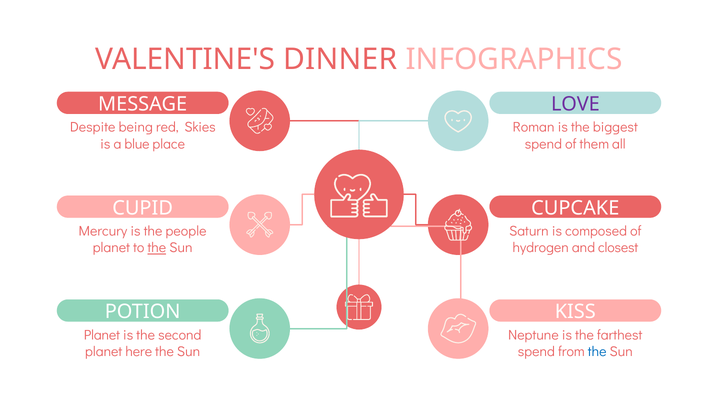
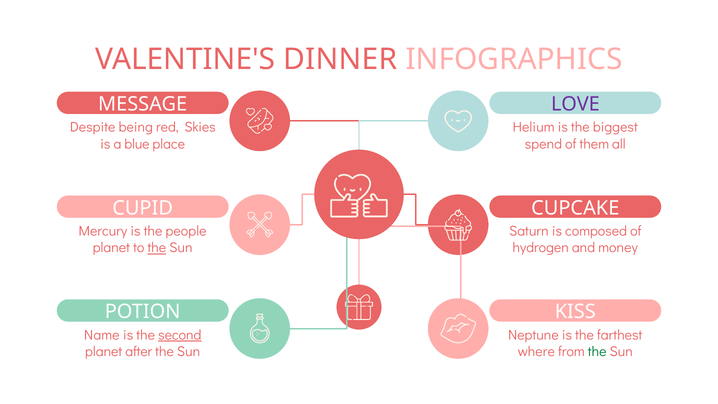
Roman: Roman -> Helium (534, 127)
closest: closest -> money (618, 248)
Planet: Planet -> Name (102, 335)
second underline: none -> present (180, 335)
here: here -> after (139, 352)
spend: spend -> where (536, 352)
the colour: blue -> green (597, 352)
